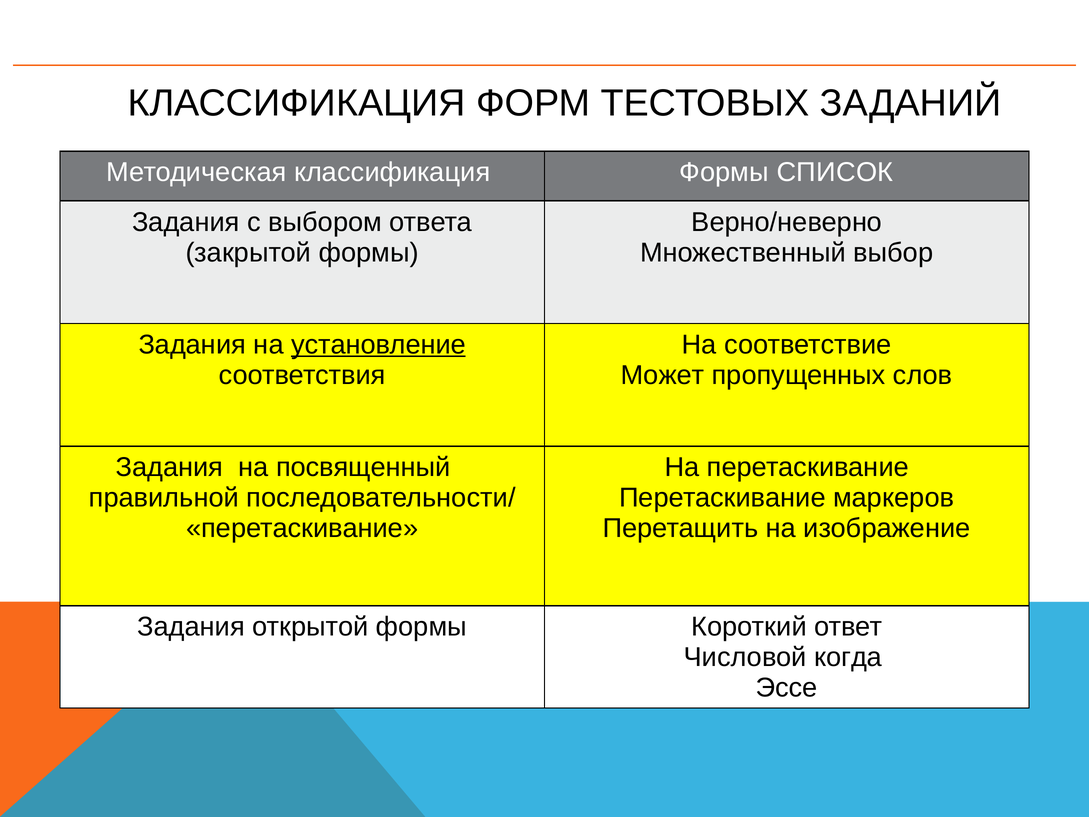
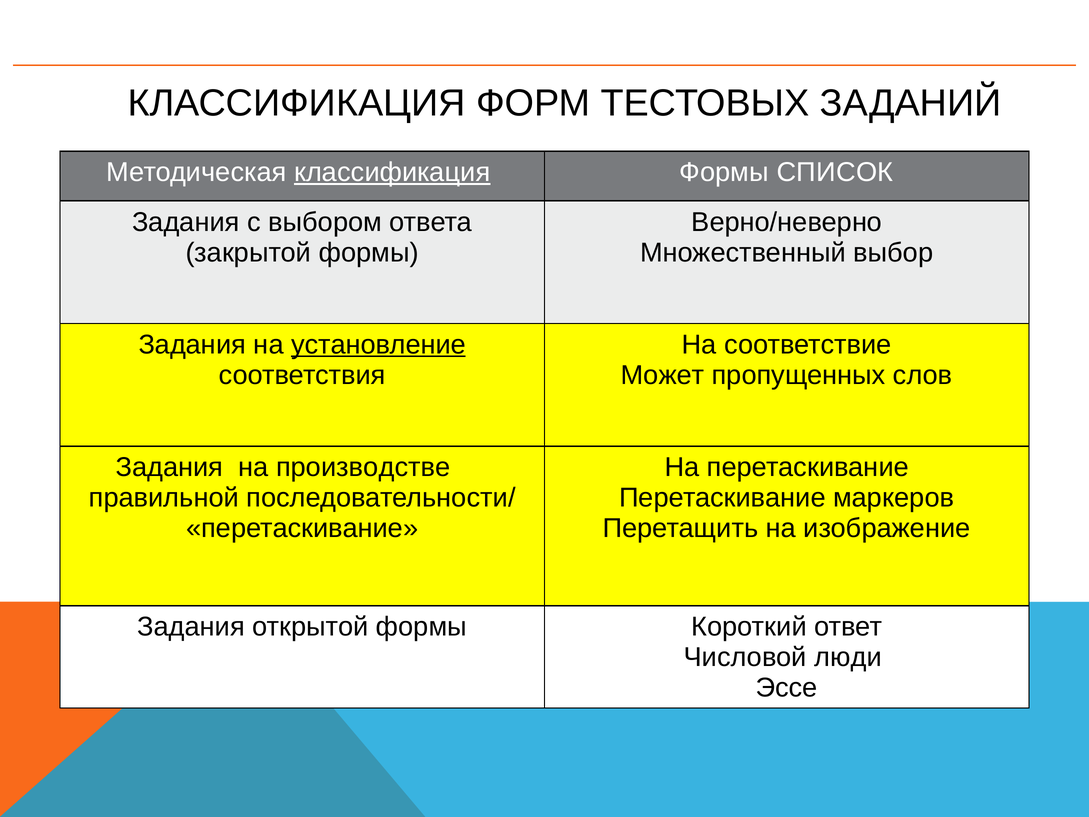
классификация underline: none -> present (392, 172)
посвященный: посвященный -> производстве (363, 467)
когда: когда -> люди (848, 657)
